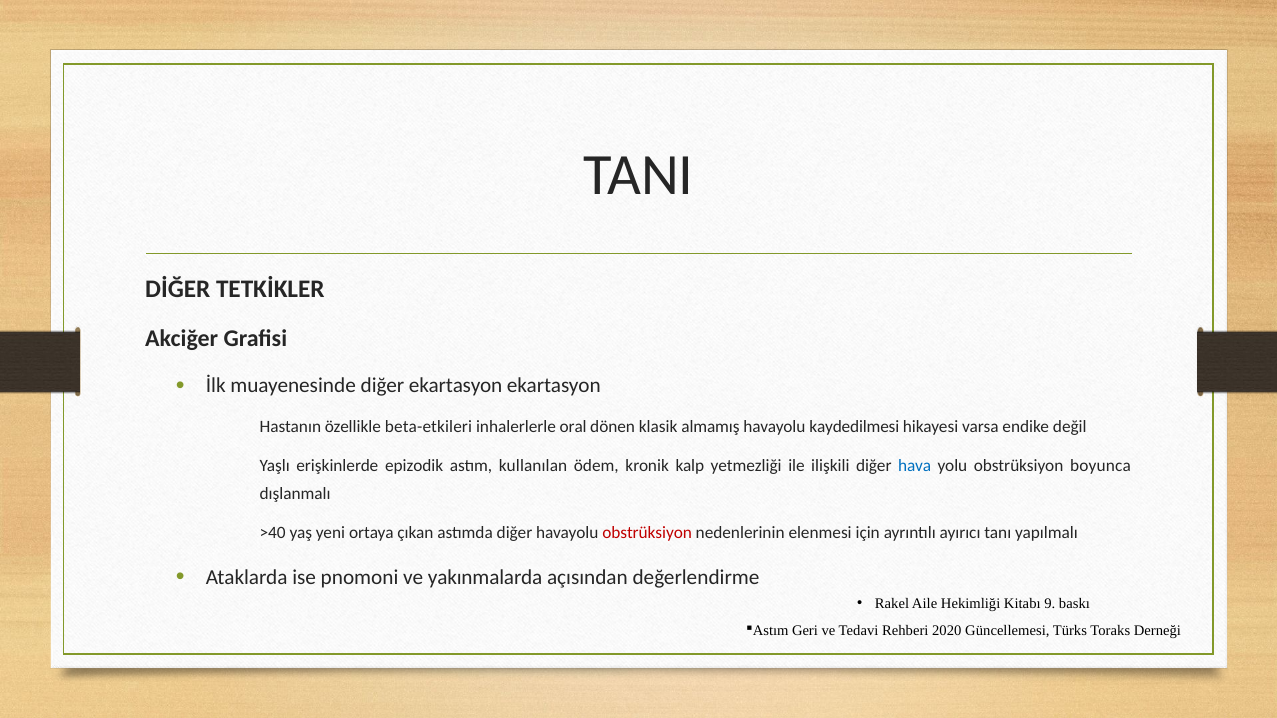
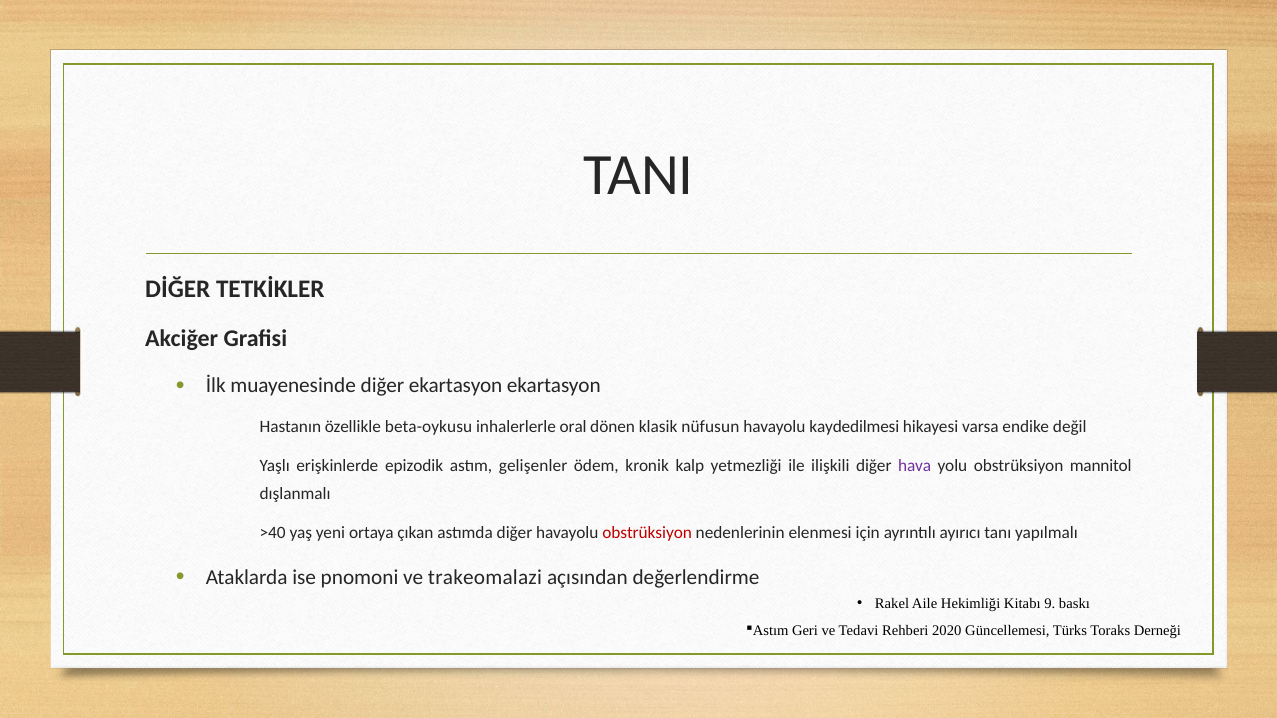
beta-etkileri: beta-etkileri -> beta-oykusu (429, 427)
almamış: almamış -> nüfusun (710, 427)
kullanılan: kullanılan -> gelişenler (533, 466)
hava colour: blue -> purple (915, 466)
boyunca: boyunca -> mannitol (1101, 466)
yakınmalarda: yakınmalarda -> trakeomalazi (485, 577)
